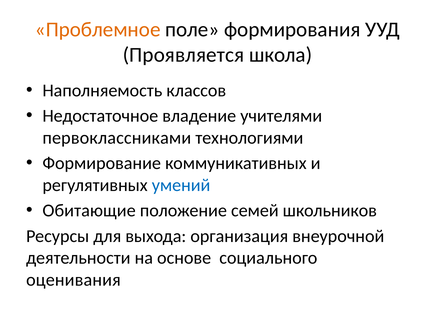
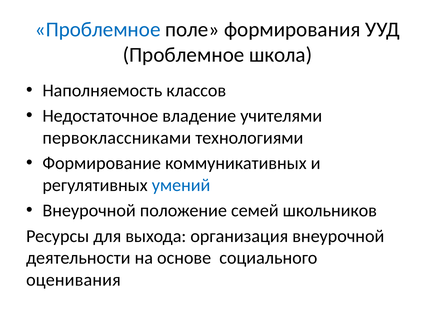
Проблемное colour: orange -> blue (98, 29)
Проявляется: Проявляется -> Проблемное (184, 55)
Обитающие: Обитающие -> Внеурочной (89, 211)
